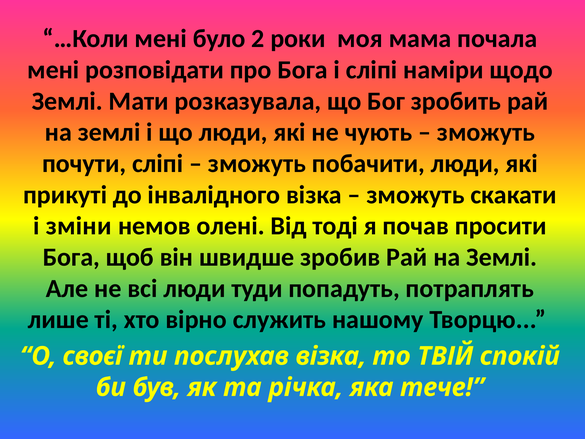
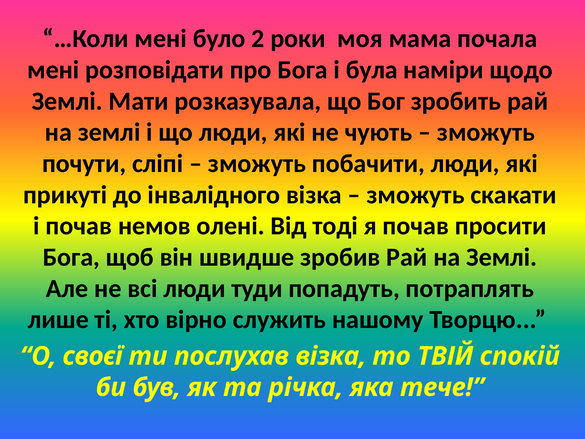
і сліпі: сліпі -> була (372, 70)
і зміни: зміни -> почав (79, 226)
